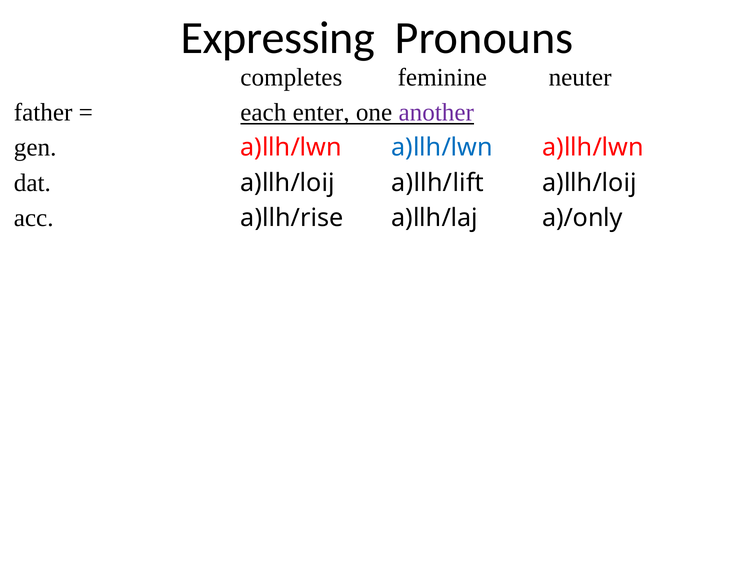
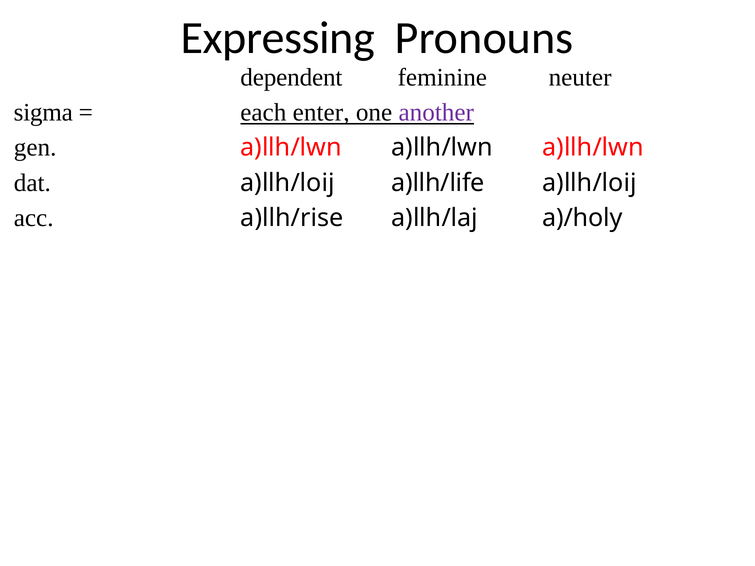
completes: completes -> dependent (291, 77)
father: father -> sigma (43, 112)
a)llh/lwn colour: blue -> black (442, 148)
a)llh/lift: a)llh/lift -> a)llh/life (438, 183)
a)/only: a)/only -> a)/holy (583, 218)
